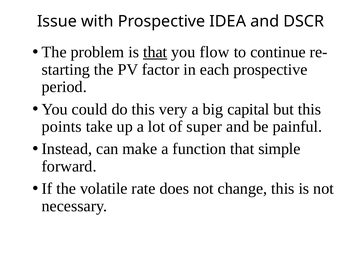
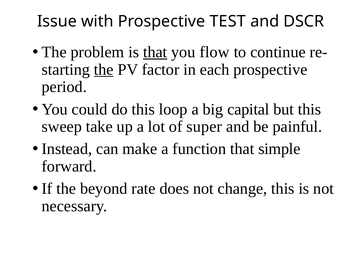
IDEA: IDEA -> TEST (228, 21)
the underline: none -> present (104, 70)
very: very -> loop (173, 109)
points: points -> sweep (62, 127)
volatile: volatile -> beyond (104, 189)
